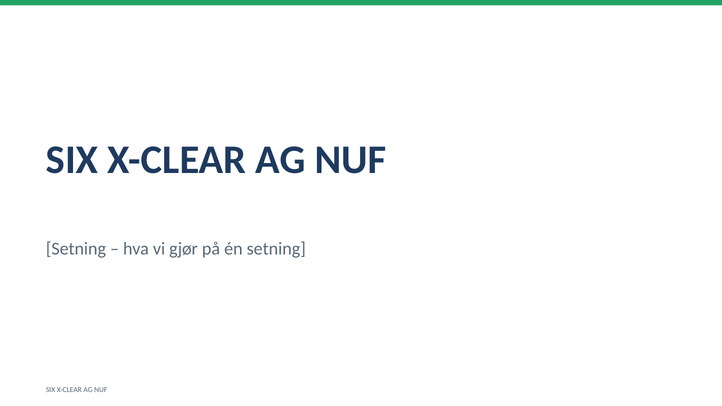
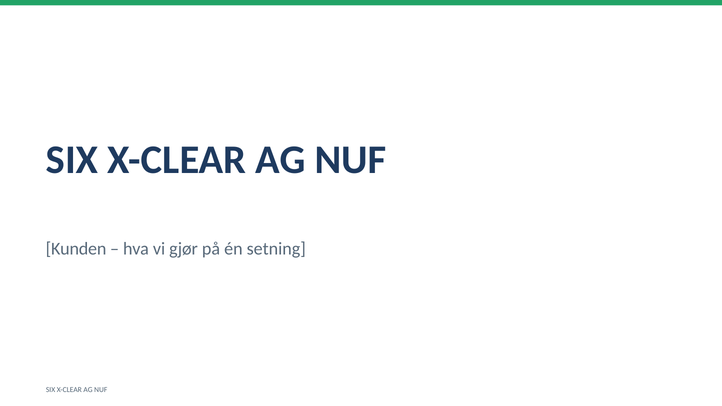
Setning: Setning -> Kunden (76, 249)
